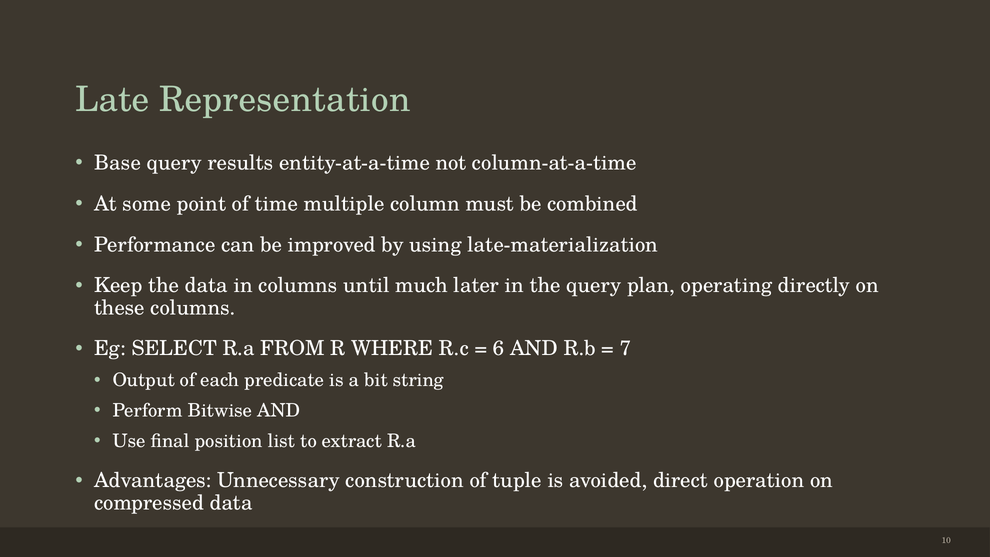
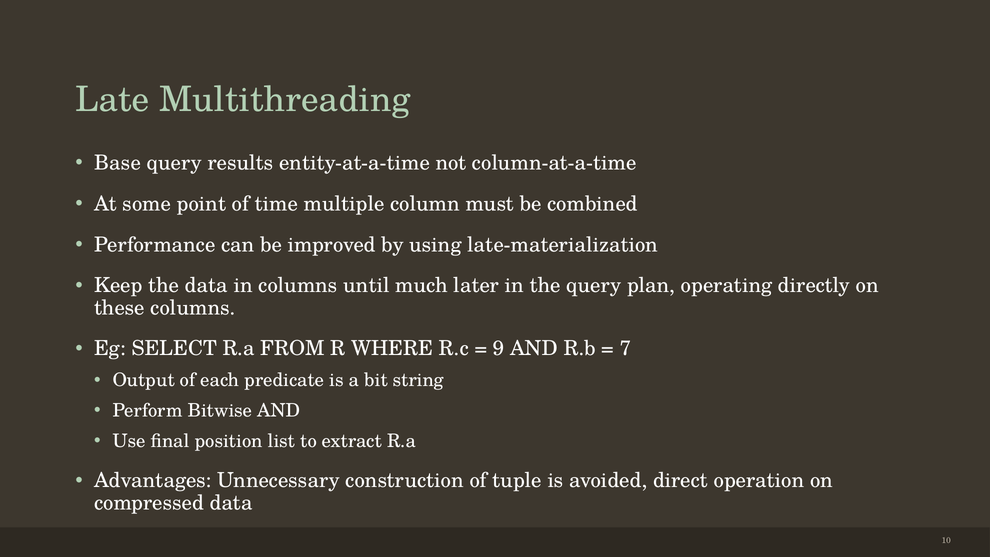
Representation: Representation -> Multithreading (285, 100)
6: 6 -> 9 (499, 349)
